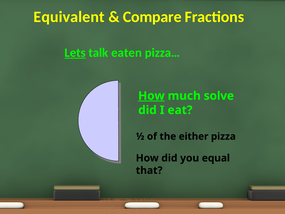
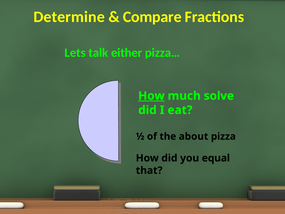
Equivalent: Equivalent -> Determine (69, 17)
Lets underline: present -> none (75, 53)
eaten: eaten -> either (127, 53)
either: either -> about (194, 136)
